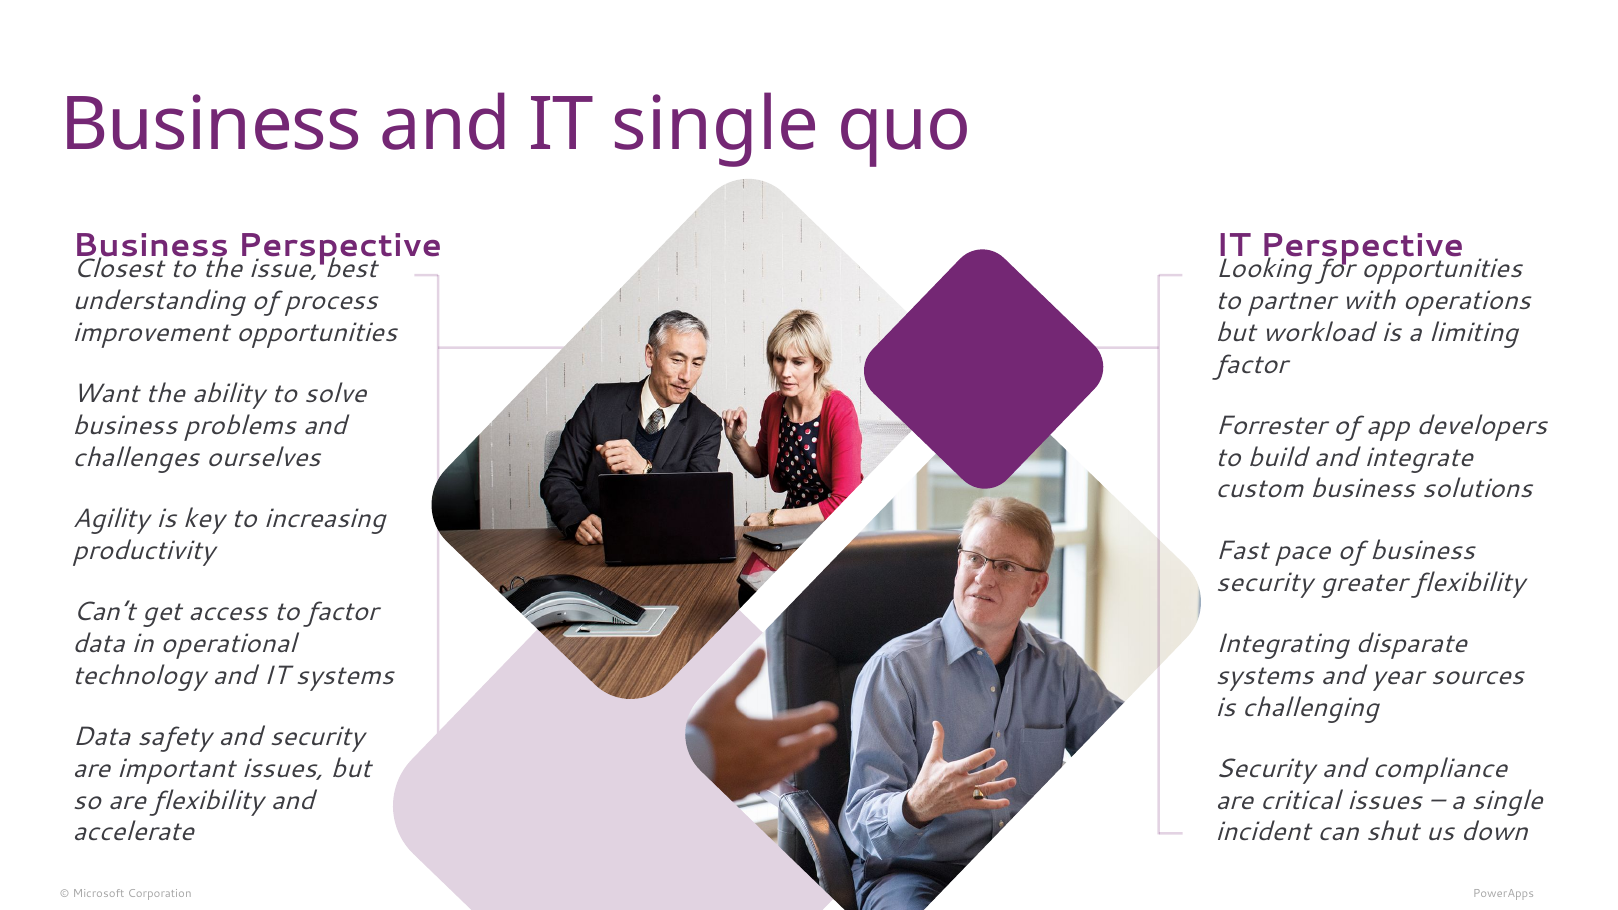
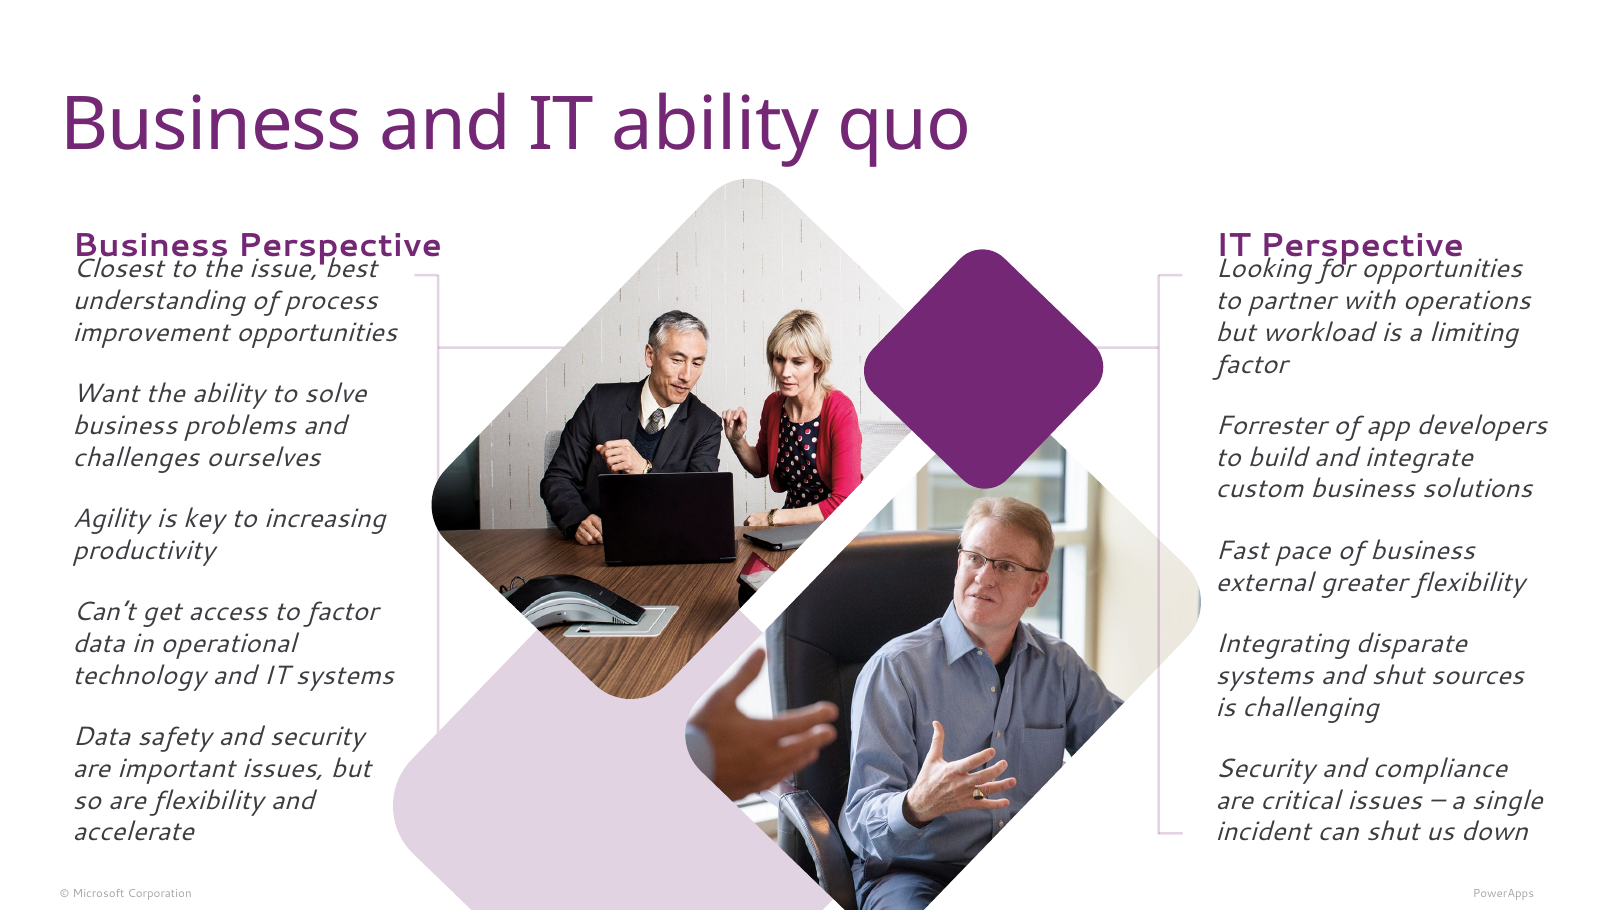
IT single: single -> ability (716, 125)
security: security -> external (1264, 582)
and year: year -> shut (1398, 676)
